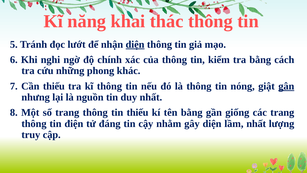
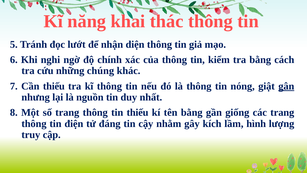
diện underline: present -> none (135, 44)
phong: phong -> chúng (100, 71)
gây diện: diện -> kích (212, 123)
lầm nhất: nhất -> hình (256, 123)
